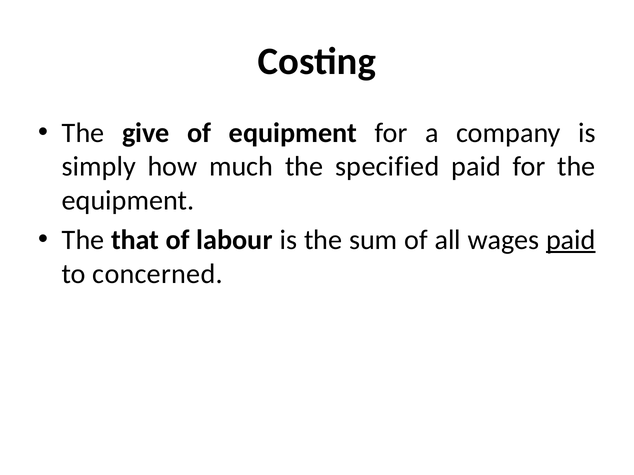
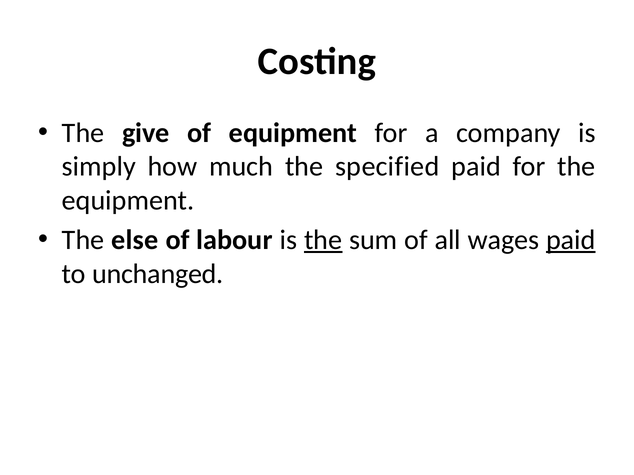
that: that -> else (135, 240)
the underline: none -> present (323, 240)
concerned: concerned -> unchanged (158, 274)
